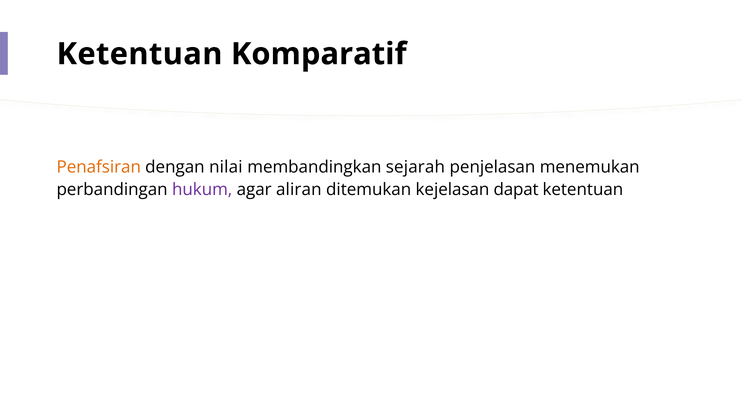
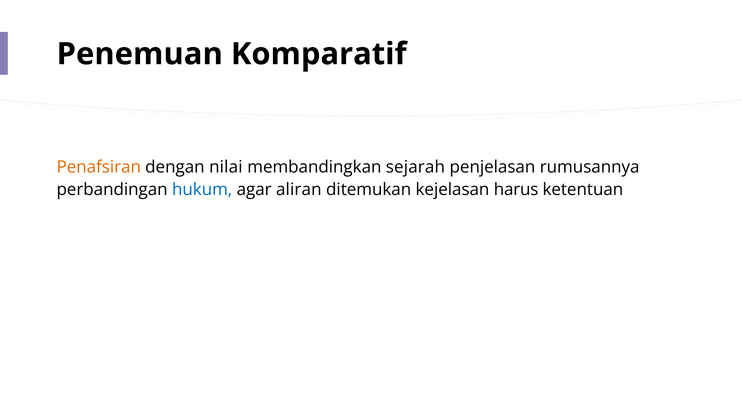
Ketentuan: Ketentuan -> Penemuan (140, 54)
menemukan: menemukan -> rumusannya (590, 167)
hukum colour: purple -> blue (202, 189)
dapat: dapat -> harus (516, 189)
